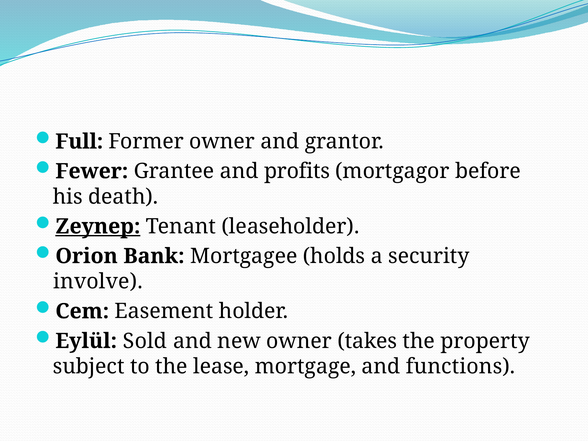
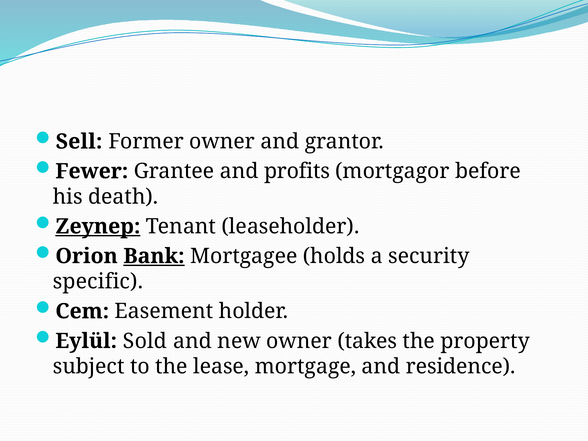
Full: Full -> Sell (79, 142)
Bank underline: none -> present (154, 256)
involve: involve -> specific (98, 282)
functions: functions -> residence (461, 366)
